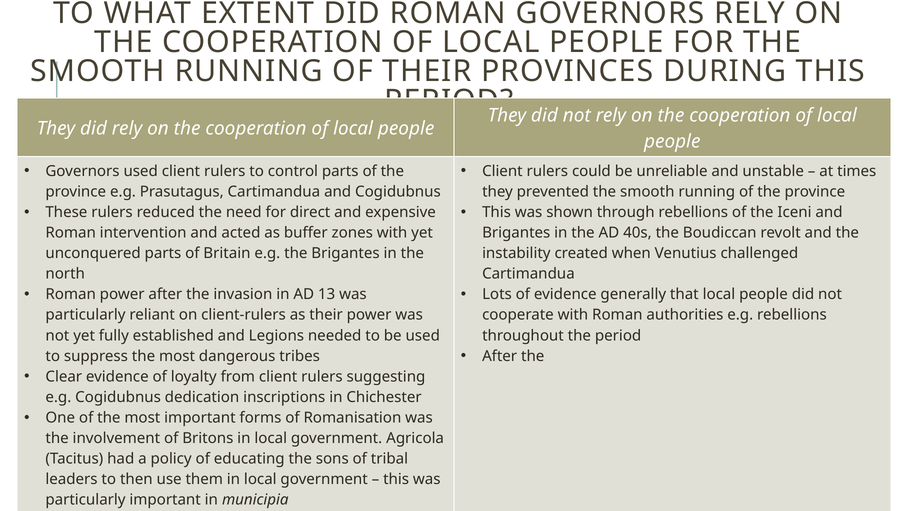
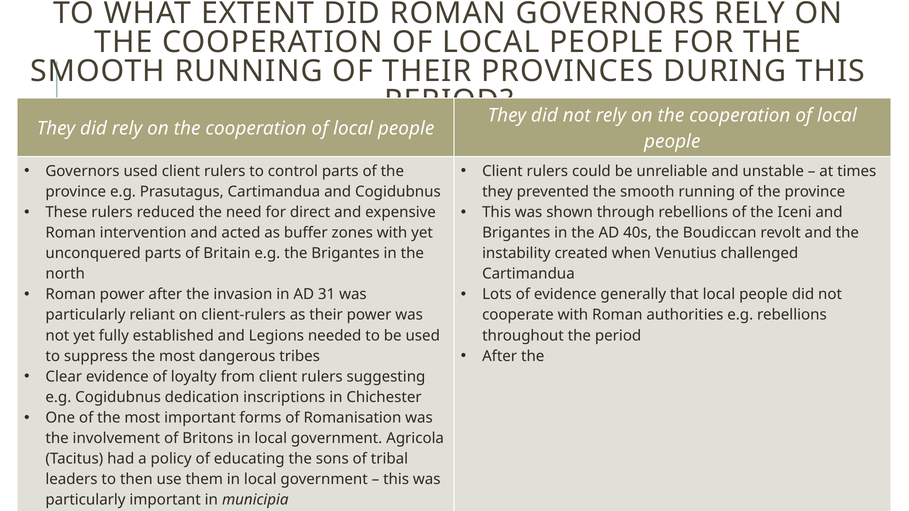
13: 13 -> 31 (327, 295)
